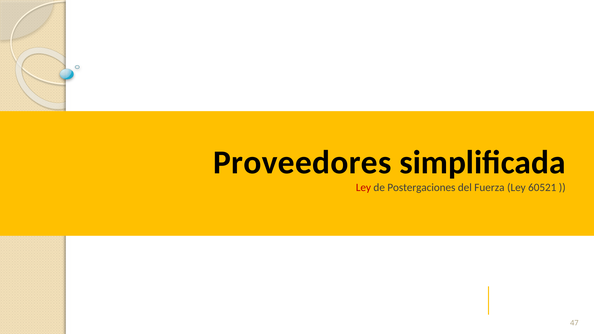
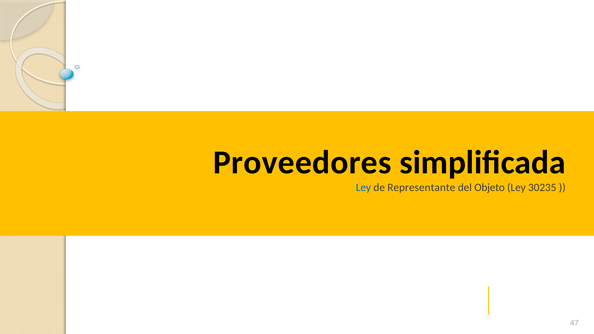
Ley colour: red -> blue (363, 188)
Postergaciones: Postergaciones -> Representante (421, 188)
Fuerza: Fuerza -> Objeto (490, 188)
60521: 60521 -> 30235 (542, 188)
